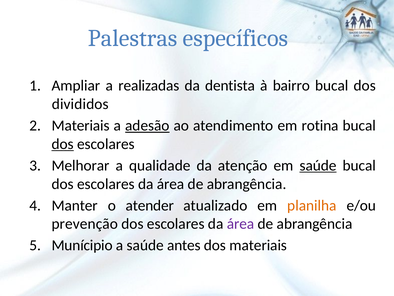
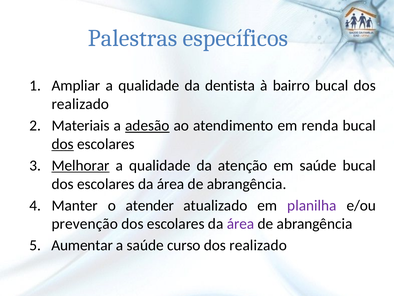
Ampliar a realizadas: realizadas -> qualidade (149, 86)
divididos: divididos -> realizado (80, 104)
rotina: rotina -> renda (320, 125)
Melhorar underline: none -> present (81, 165)
saúde underline: present -> none (318, 165)
planilha colour: orange -> purple (312, 205)
Munícipio: Munícipio -> Aumentar (82, 245)
antes: antes -> curso (184, 245)
materiais: materiais -> realizado (258, 245)
